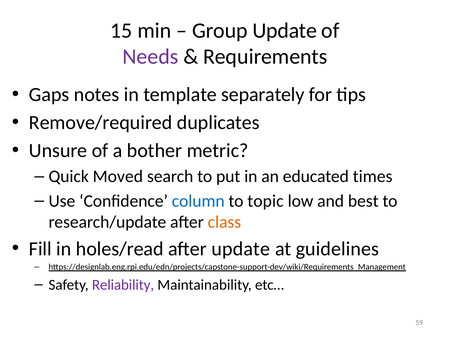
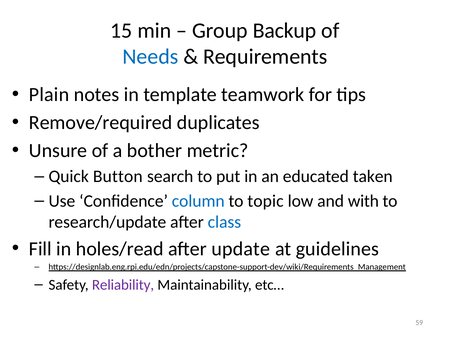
Group Update: Update -> Backup (285, 30)
Needs colour: purple -> blue (150, 57)
Gaps: Gaps -> Plain (49, 94)
separately: separately -> teamwork (263, 94)
Moved: Moved -> Button (118, 176)
times: times -> taken (373, 176)
best: best -> with (363, 201)
class colour: orange -> blue (224, 222)
